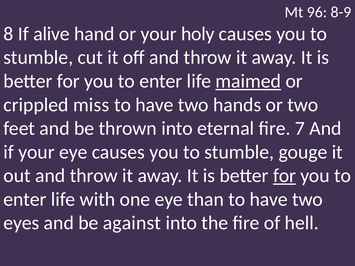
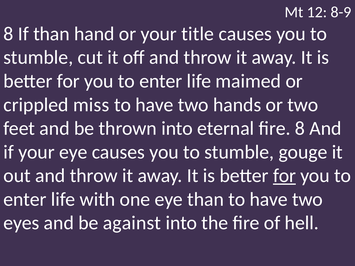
96: 96 -> 12 (317, 12)
If alive: alive -> than (51, 34)
holy: holy -> title (198, 34)
maimed underline: present -> none (248, 81)
fire 7: 7 -> 8 (300, 129)
